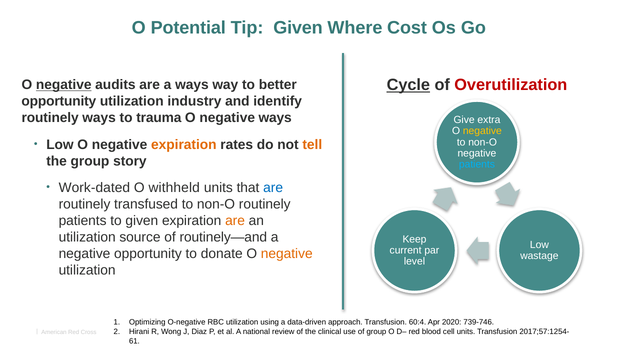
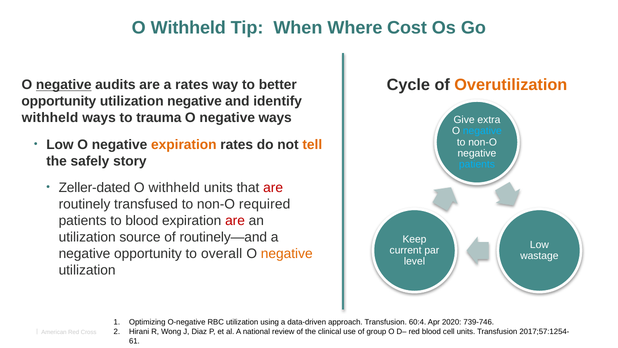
Potential: Potential -> Withheld (188, 28)
Tip Given: Given -> When (298, 28)
Cycle underline: present -> none (408, 85)
Overutilization colour: red -> orange (511, 85)
a ways: ways -> rates (192, 85)
utilization industry: industry -> negative (194, 101)
routinely: routinely -> withheld (50, 118)
negative colour: yellow -> light blue (482, 131)
the group: group -> safely (90, 161)
Work-dated: Work-dated -> Zeller-dated (94, 188)
are colour: blue -> red (273, 188)
non-O routinely: routinely -> required (265, 204)
to given: given -> blood (142, 220)
are colour: orange -> red (235, 220)
donate: donate -> overall (222, 253)
